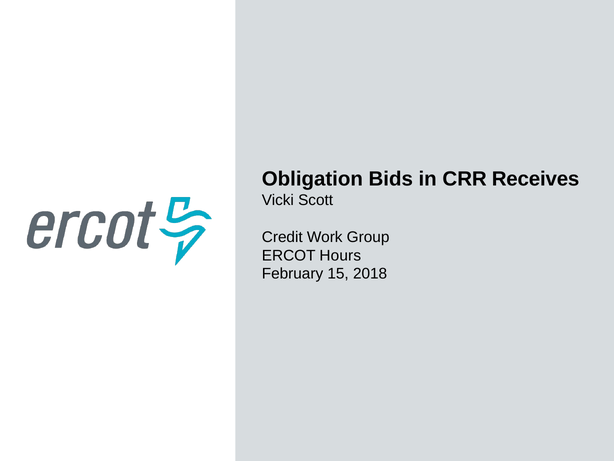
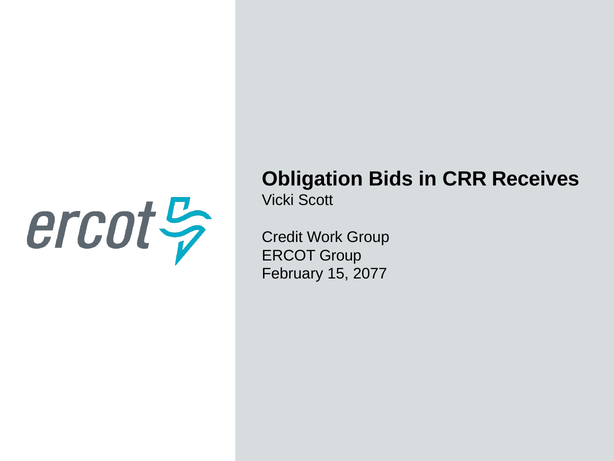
ERCOT Hours: Hours -> Group (340, 255)
2018: 2018 -> 2077 (370, 274)
